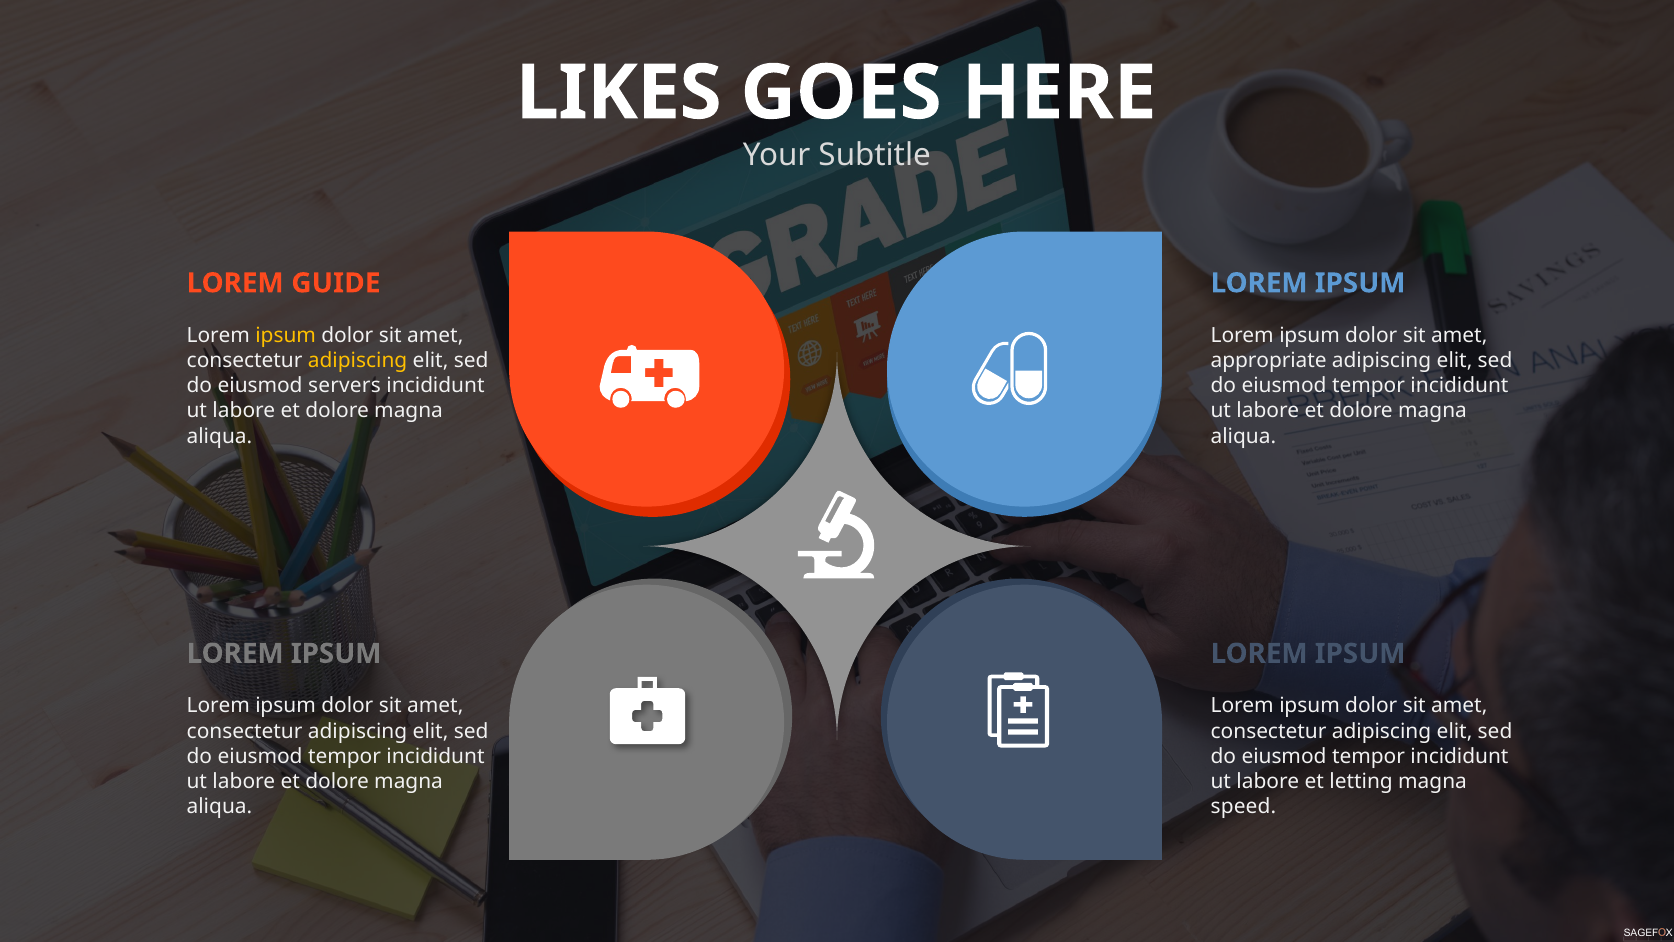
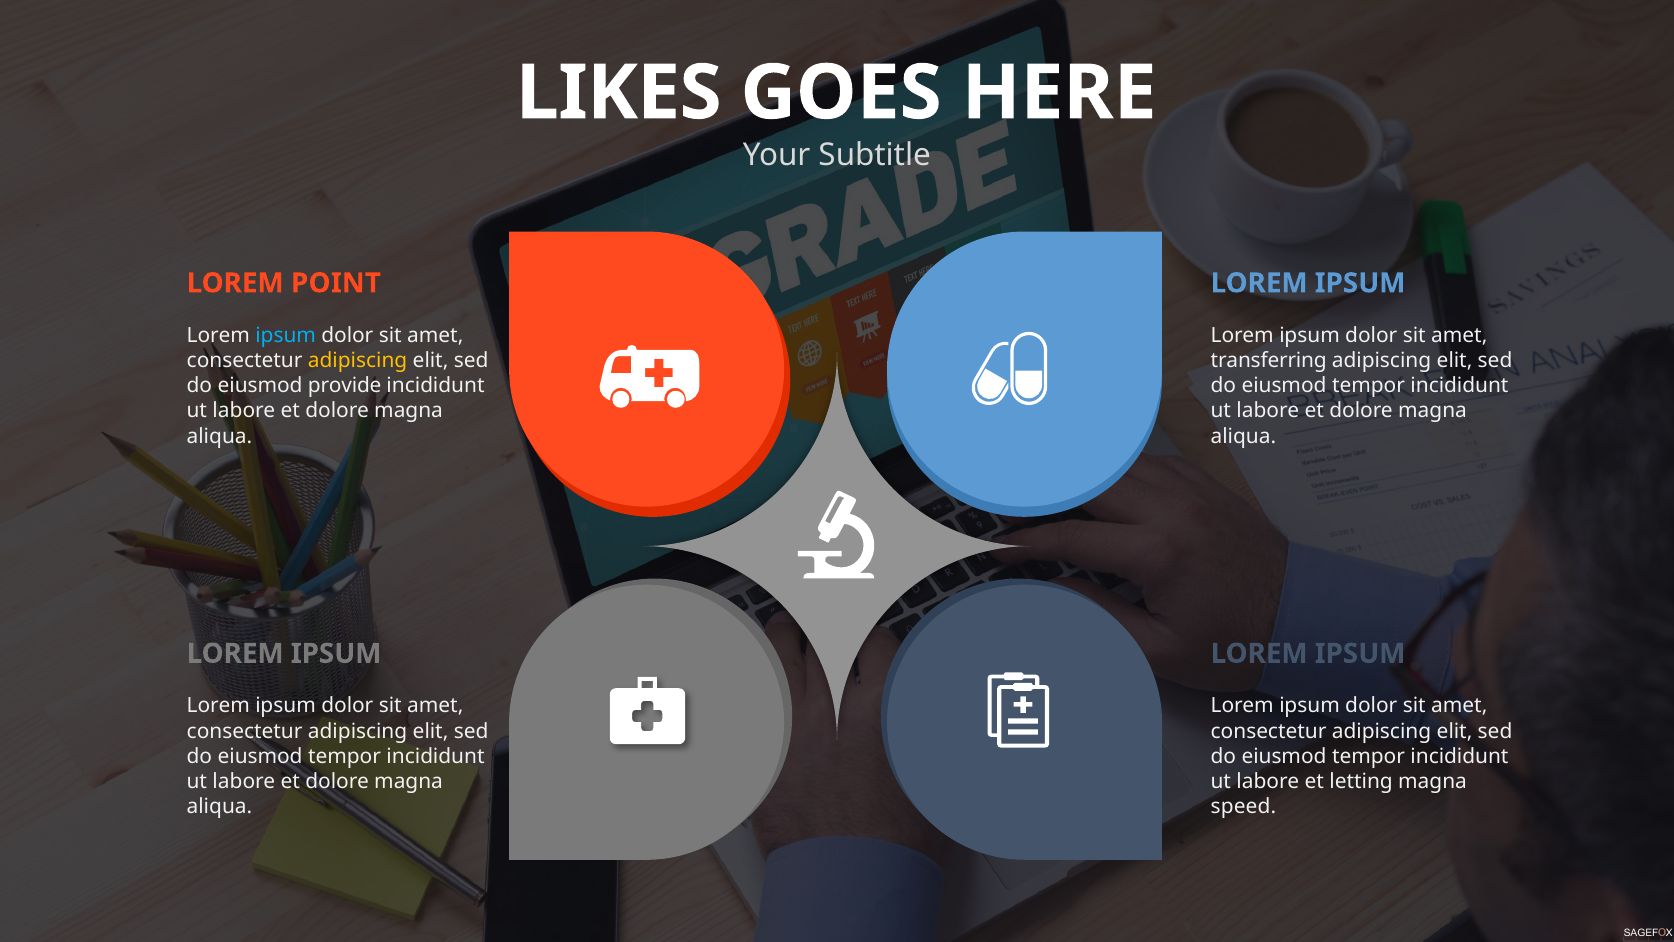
GUIDE: GUIDE -> POINT (336, 283)
ipsum colour: yellow -> light blue (286, 335)
appropriate: appropriate -> transferring (1269, 361)
servers: servers -> provide (345, 386)
